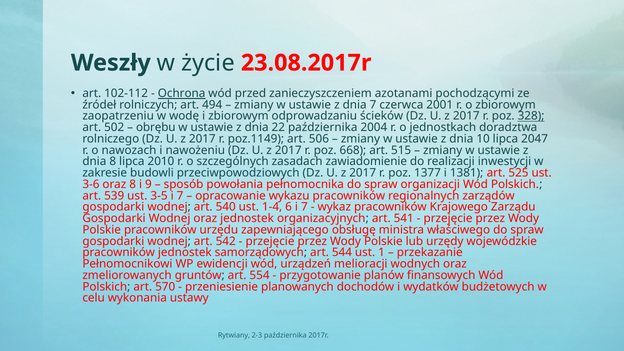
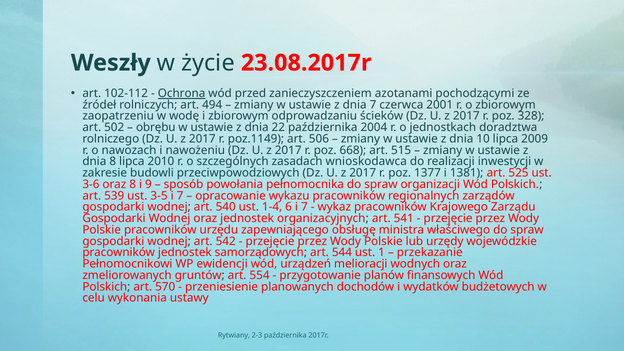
328 underline: present -> none (531, 116)
2047: 2047 -> 2009 (535, 139)
zawiadomienie: zawiadomienie -> wnioskodawca (366, 162)
